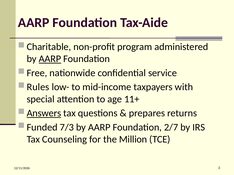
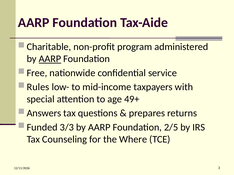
11+: 11+ -> 49+ (132, 99)
Answers underline: present -> none (44, 113)
7/3: 7/3 -> 3/3 (67, 128)
2/7: 2/7 -> 2/5 (171, 128)
Million: Million -> Where (133, 140)
